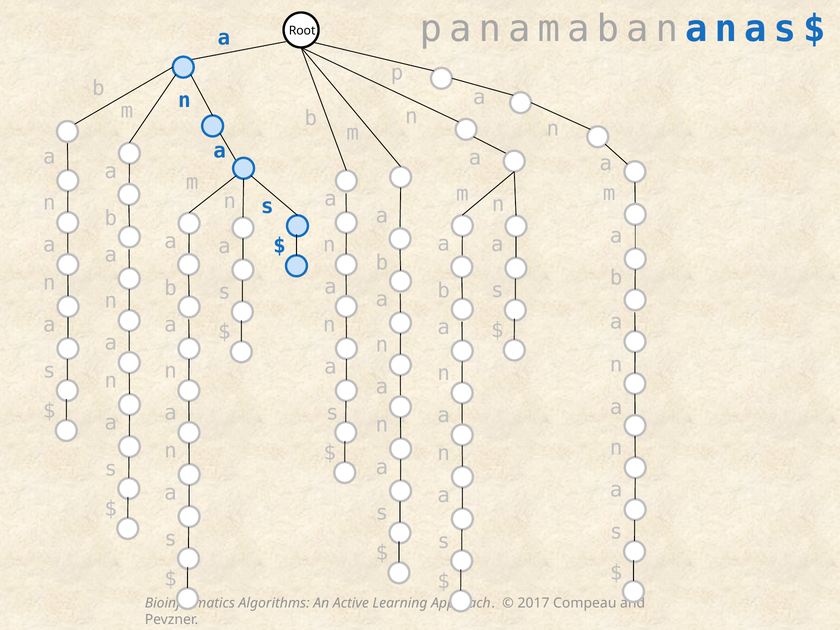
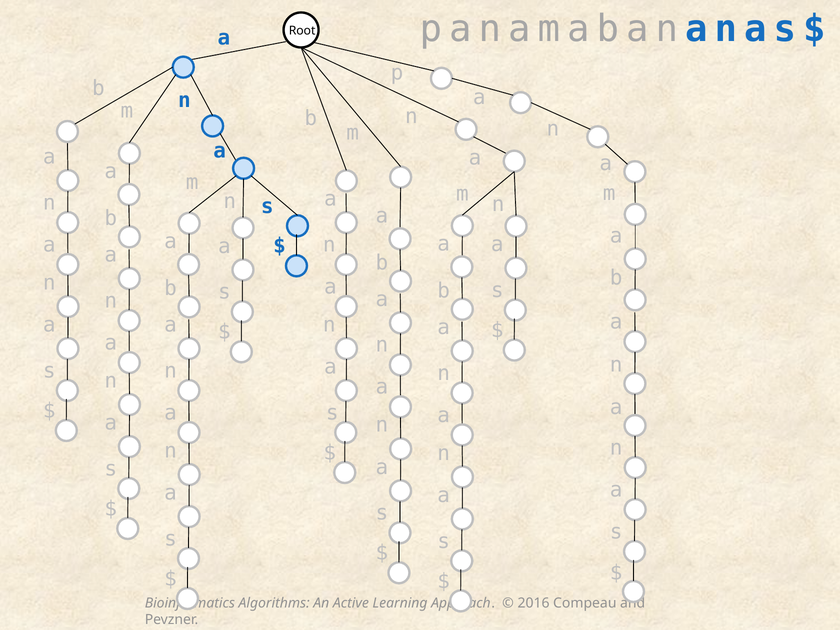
2017: 2017 -> 2016 (534, 603)
